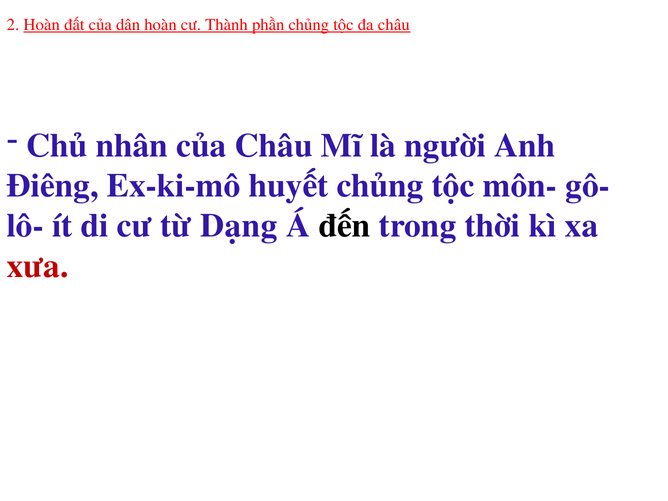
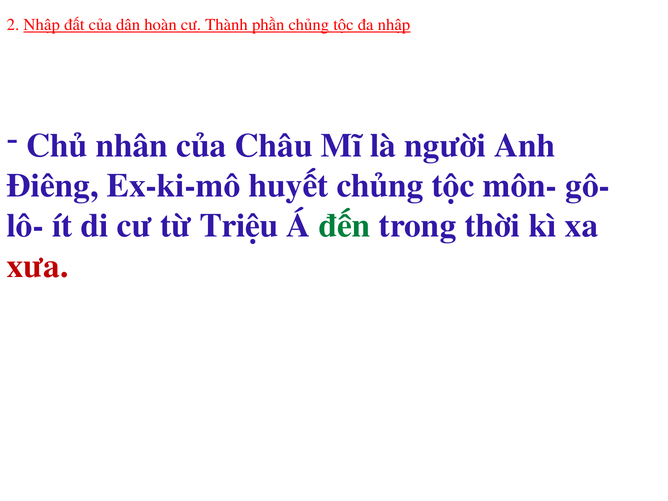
2 Hoàn: Hoàn -> Nhập (42, 25)
đa châu: châu -> nhập (394, 25)
Dạng: Dạng -> Triệu (239, 226)
đến colour: black -> green (345, 226)
